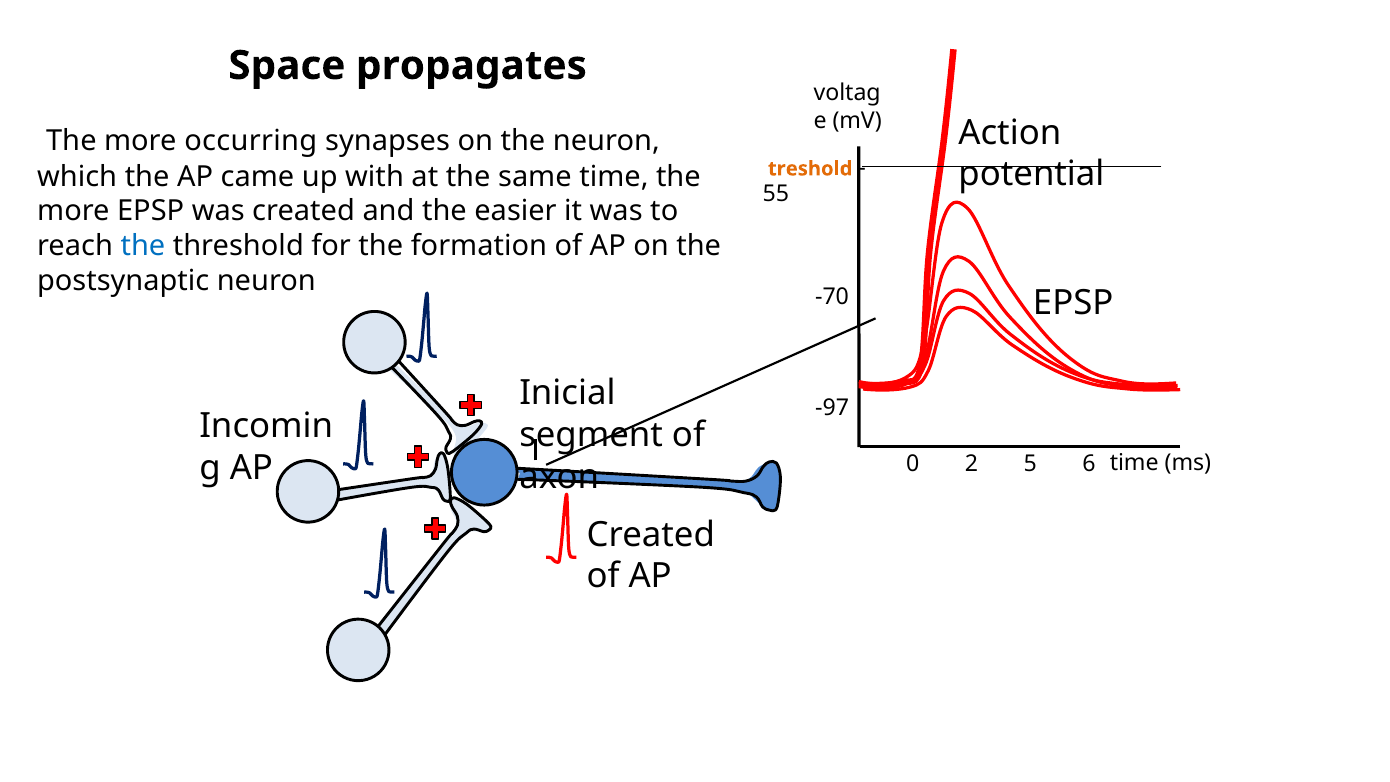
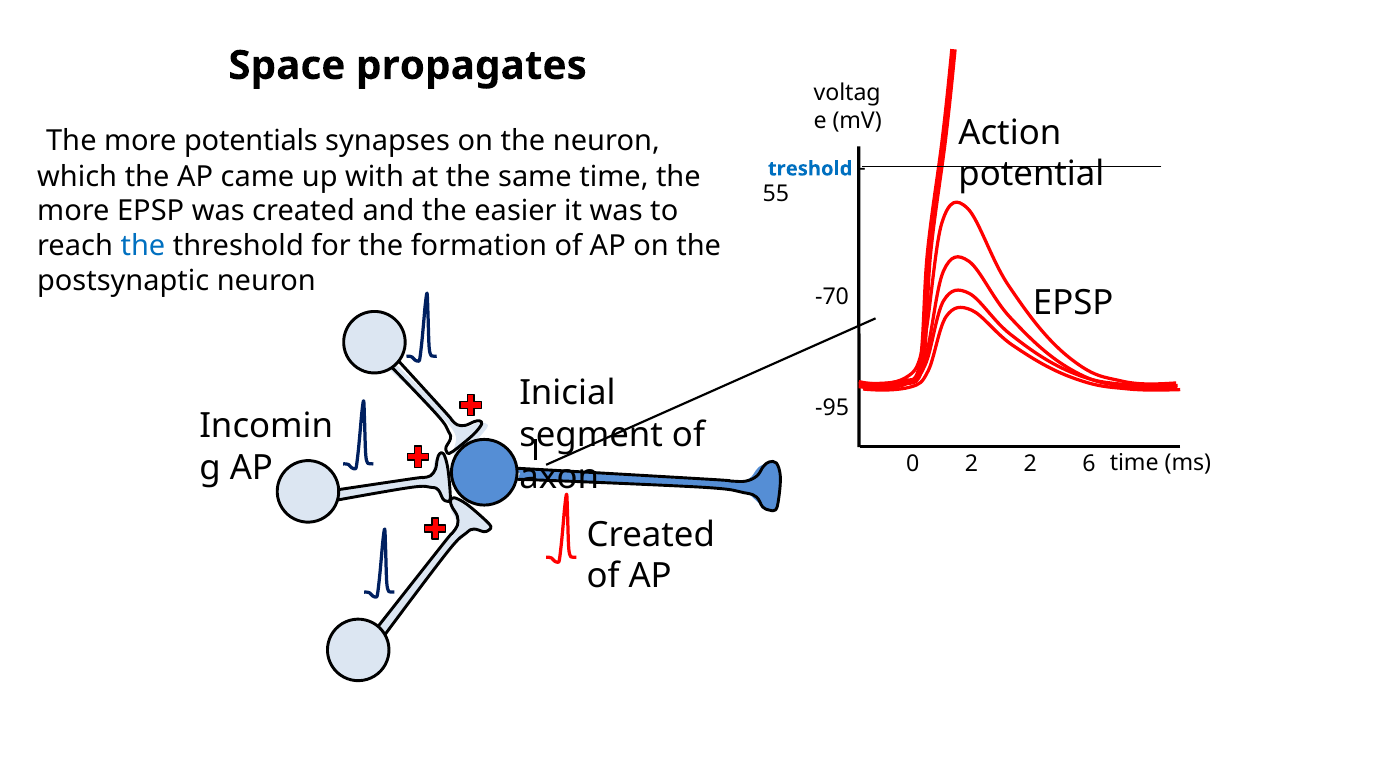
occurring: occurring -> potentials (251, 141)
treshold colour: orange -> blue (810, 169)
-97: -97 -> -95 (832, 408)
2 5: 5 -> 2 (1030, 463)
